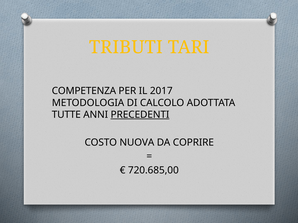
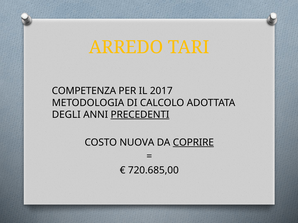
TRIBUTI: TRIBUTI -> ARREDO (126, 48)
TUTTE: TUTTE -> DEGLI (66, 115)
COPRIRE underline: none -> present (193, 143)
